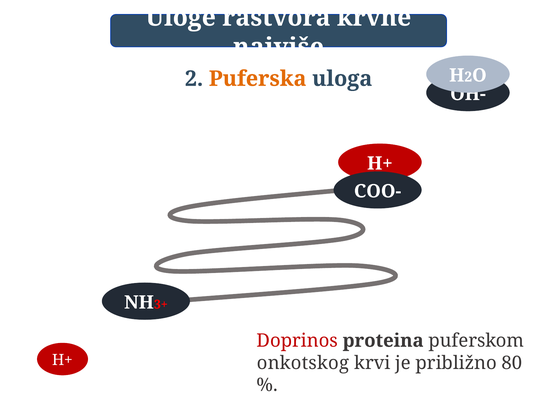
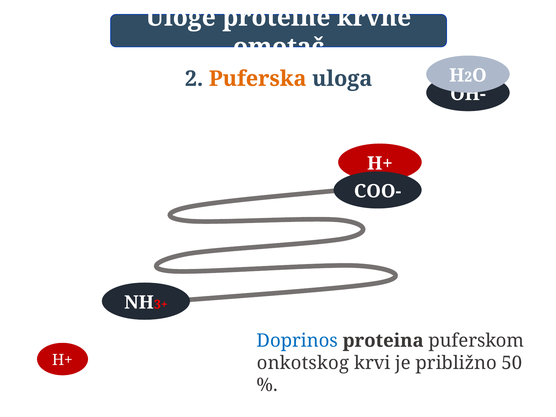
rastvora: rastvora -> proteine (276, 17)
najviše: najviše -> omotač (279, 47)
Doprinos colour: red -> blue (297, 341)
80: 80 -> 50 (512, 363)
